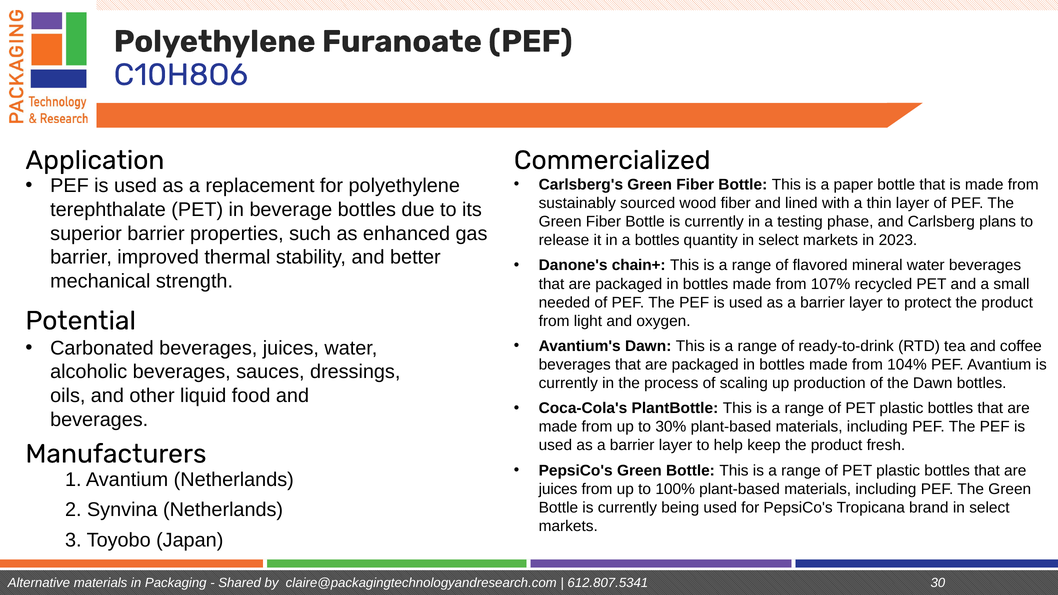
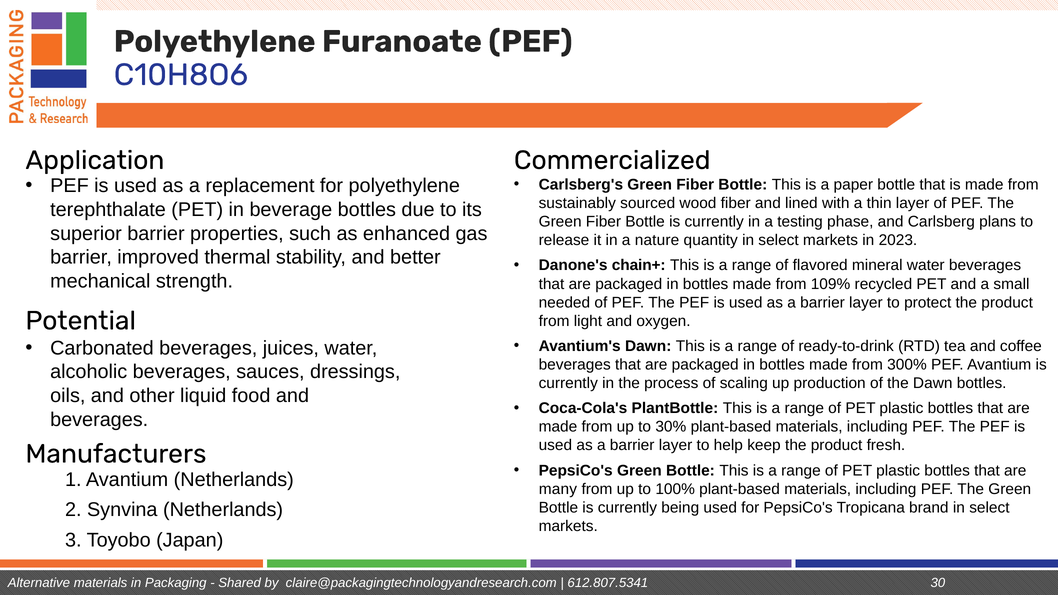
a bottles: bottles -> nature (657, 240)
107%: 107% -> 109% (831, 284)
104%: 104% -> 300% (907, 365)
juices: juices -> many (558, 489)
